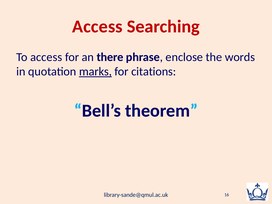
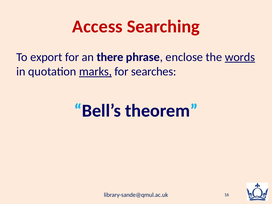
To access: access -> export (46, 57)
words underline: none -> present (240, 57)
citations: citations -> searches (154, 72)
